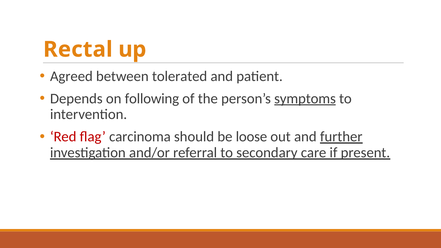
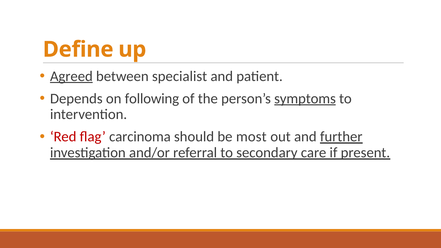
Rectal: Rectal -> Define (78, 49)
Agreed underline: none -> present (71, 76)
tolerated: tolerated -> specialist (180, 76)
loose: loose -> most (251, 137)
